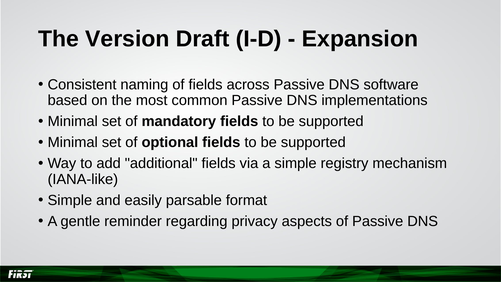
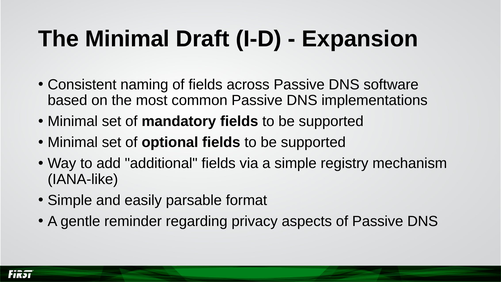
The Version: Version -> Minimal (127, 39)
